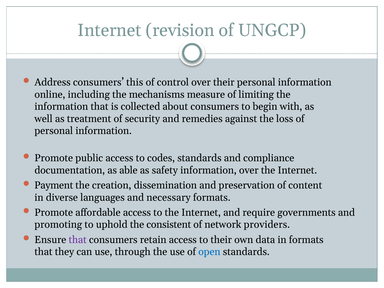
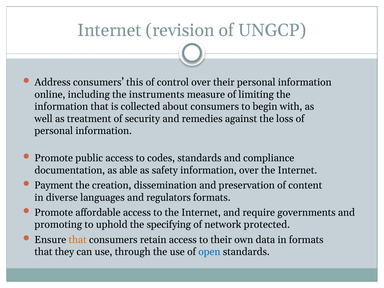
mechanisms: mechanisms -> instruments (157, 94)
necessary: necessary -> regulators (169, 197)
consistent: consistent -> specifying (169, 225)
providers: providers -> protected (267, 225)
that colour: purple -> orange (78, 240)
